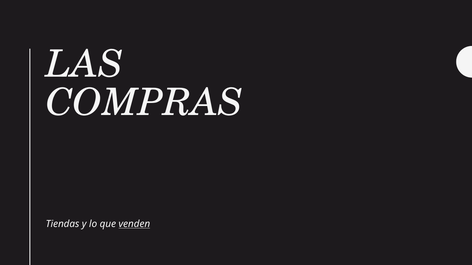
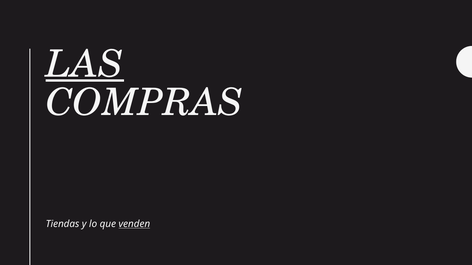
LAS underline: none -> present (85, 64)
